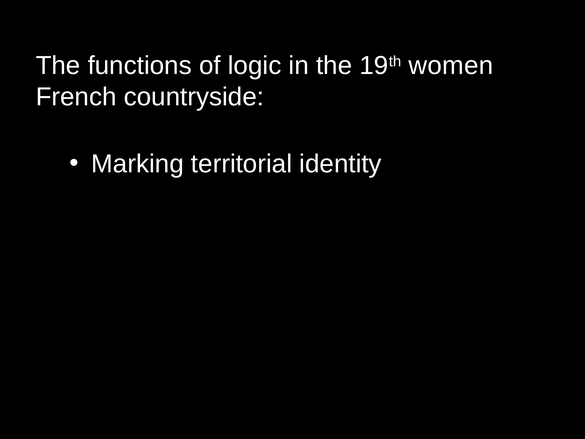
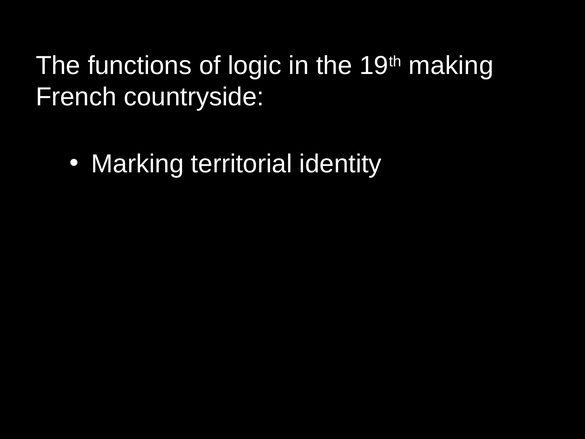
women: women -> making (451, 66)
